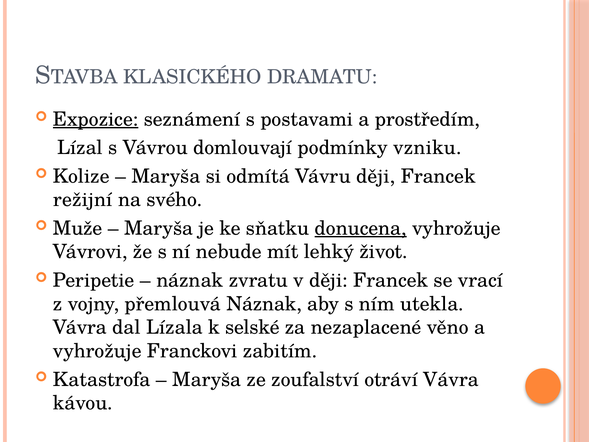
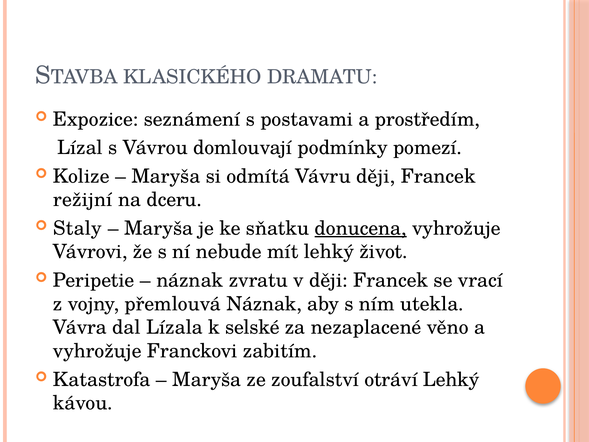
Expozice underline: present -> none (96, 119)
vzniku: vzniku -> pomezí (428, 148)
svého: svého -> dceru (174, 200)
Muže: Muže -> Staly (78, 228)
otráví Vávra: Vávra -> Lehký (451, 379)
